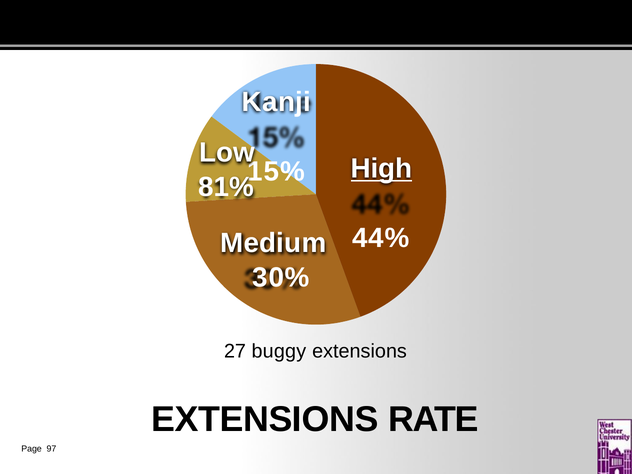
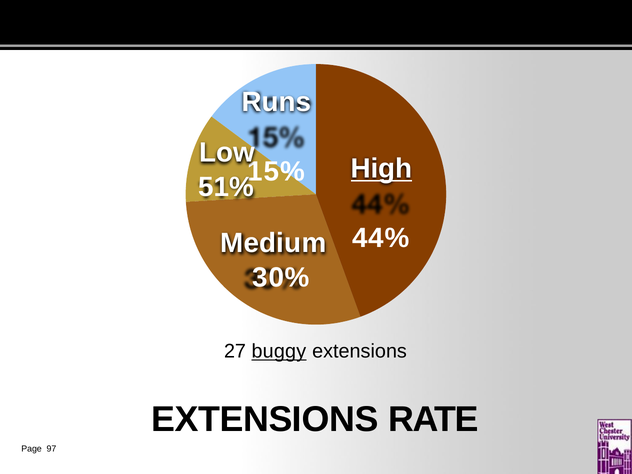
Kanji: Kanji -> Runs (277, 102)
81%: 81% -> 51% (226, 187)
buggy underline: none -> present (279, 351)
